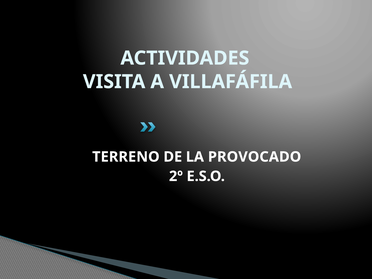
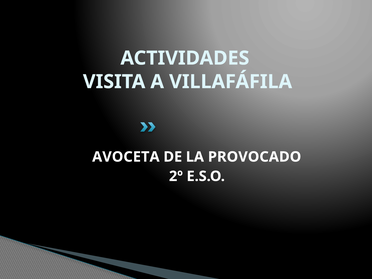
TERRENO: TERRENO -> AVOCETA (126, 157)
